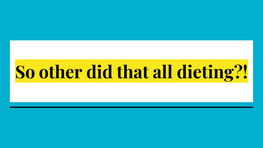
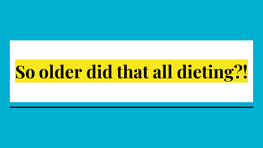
other: other -> older (60, 72)
